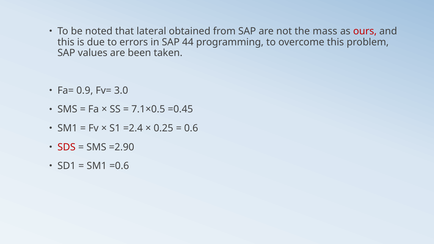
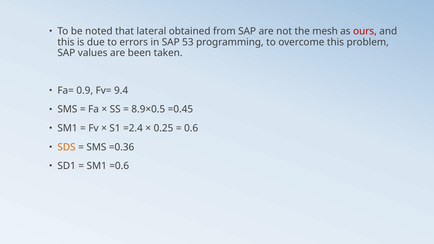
mass: mass -> mesh (325, 31)
44: 44 -> 53 (188, 42)
3.0: 3.0 -> 9.4 (121, 91)
7.1×0.5: 7.1×0.5 -> 8.9×0.5 (148, 109)
SDS colour: red -> orange (67, 147)
=2.90: =2.90 -> =0.36 (122, 147)
